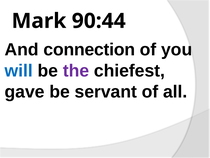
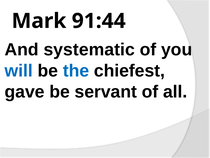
90:44: 90:44 -> 91:44 (99, 21)
connection: connection -> systematic (89, 50)
the colour: purple -> blue (76, 71)
